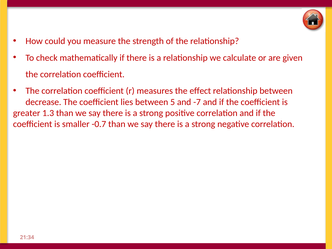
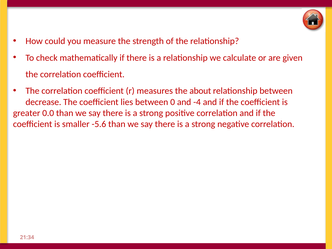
effect: effect -> about (200, 91)
5: 5 -> 0 (173, 102)
-7: -7 -> -4 (197, 102)
1.3: 1.3 -> 0.0 (48, 113)
-0.7: -0.7 -> -5.6 (99, 124)
